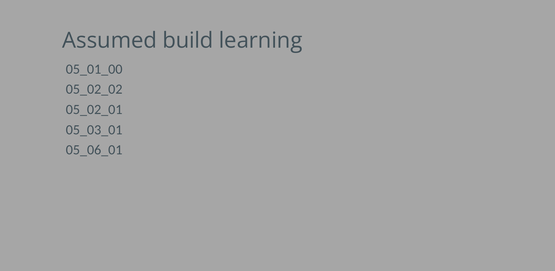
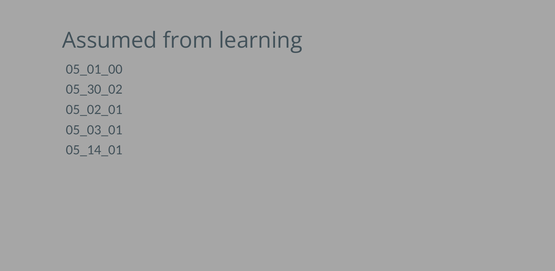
build: build -> from (188, 41)
05_02_02: 05_02_02 -> 05_30_02 (94, 89)
05_06_01: 05_06_01 -> 05_14_01 (94, 150)
